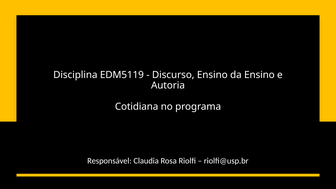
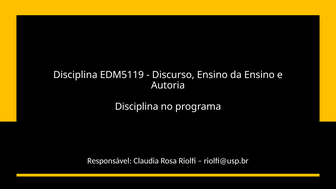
Cotidiana: Cotidiana -> Disciplina (137, 107)
